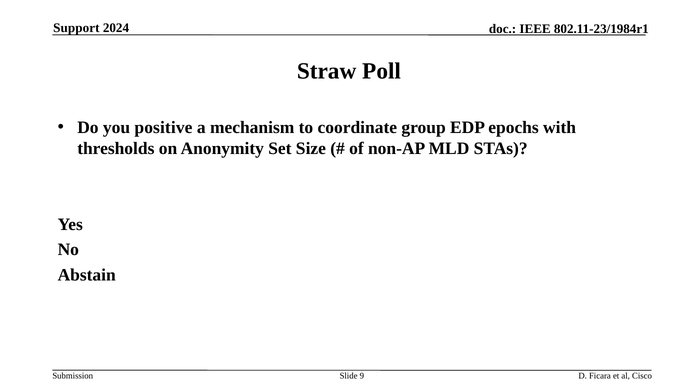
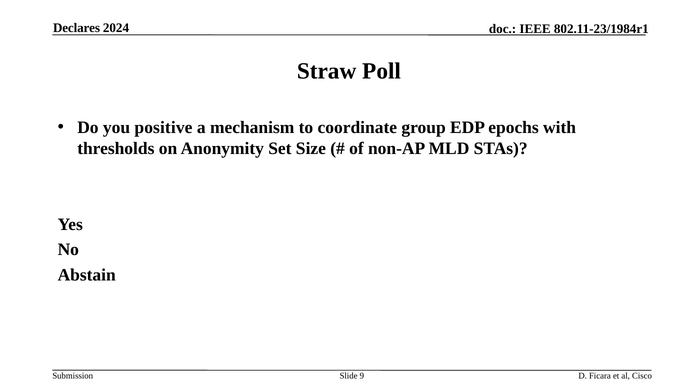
Support: Support -> Declares (76, 28)
